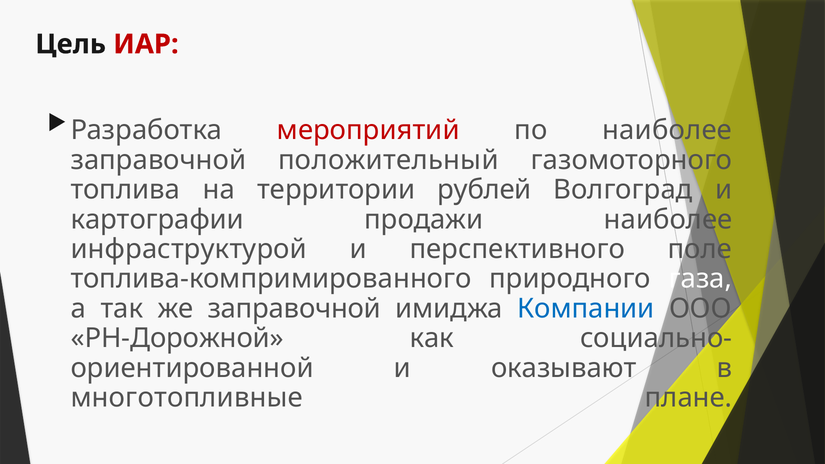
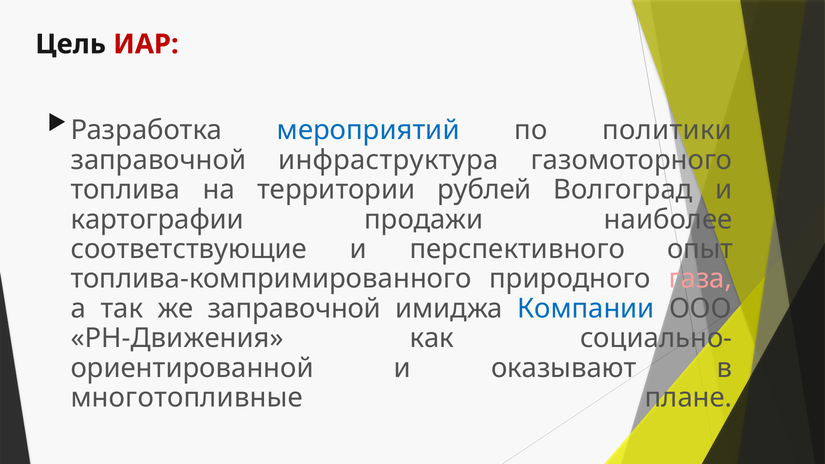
мероприятий colour: red -> blue (368, 130)
по наиболее: наиболее -> политики (667, 130)
положительный: положительный -> инфраструктура (388, 160)
инфраструктурой: инфраструктурой -> соответствующие (189, 249)
поле: поле -> опыт (700, 249)
газа colour: white -> pink (700, 279)
РН-Дорожной: РН-Дорожной -> РН-Движения (177, 338)
